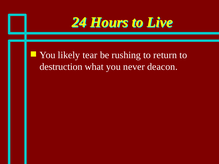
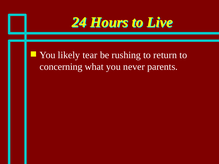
destruction: destruction -> concerning (61, 67)
deacon: deacon -> parents (162, 67)
